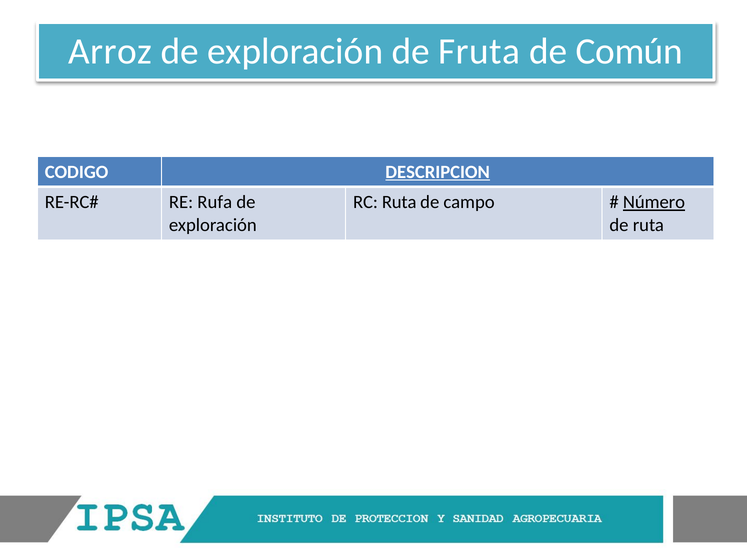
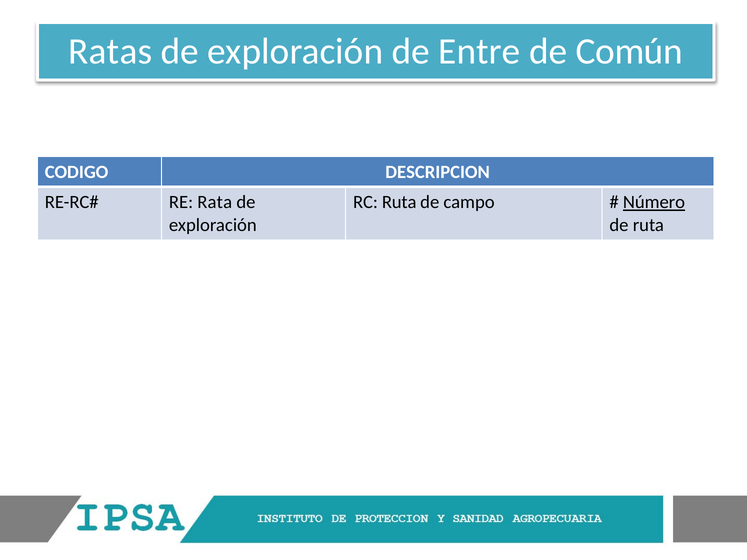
Arroz: Arroz -> Ratas (110, 52)
Fruta: Fruta -> Entre (479, 52)
DESCRIPCION underline: present -> none (438, 172)
Rufa: Rufa -> Rata (215, 202)
